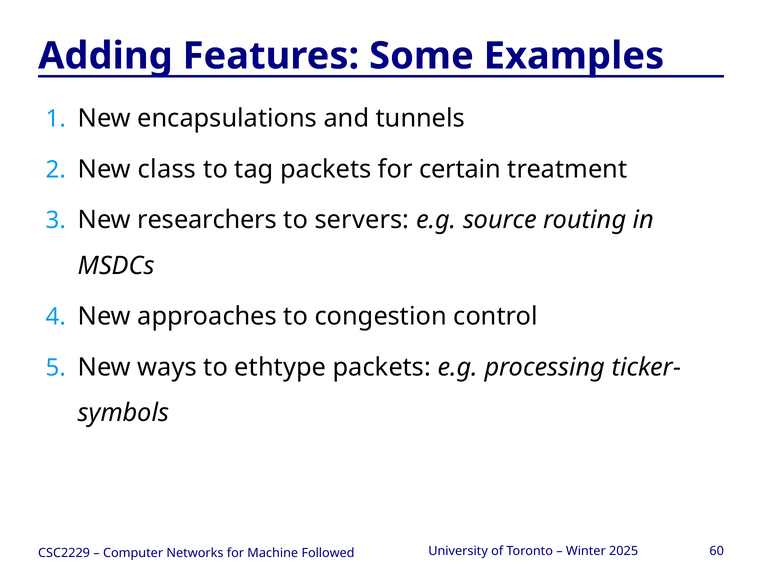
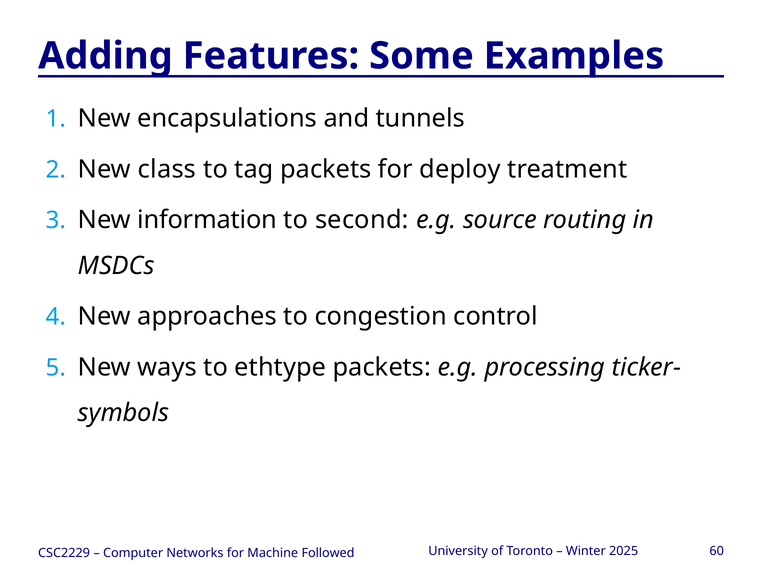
certain: certain -> deploy (460, 169)
researchers: researchers -> information (207, 220)
servers: servers -> second (362, 220)
